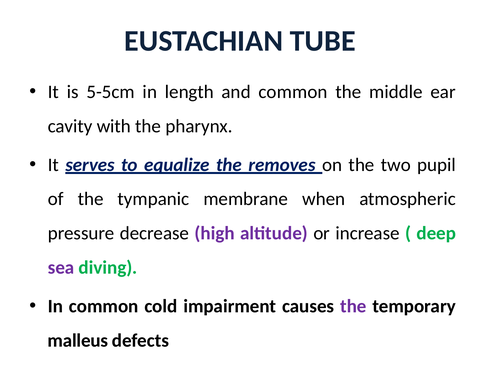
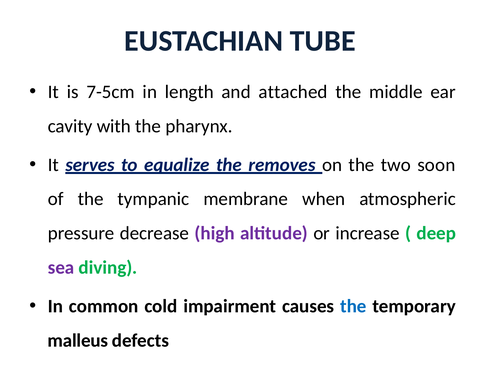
5-5cm: 5-5cm -> 7-5cm (111, 92)
and common: common -> attached (293, 92)
pupil: pupil -> soon (436, 165)
the colour: purple -> blue (353, 307)
